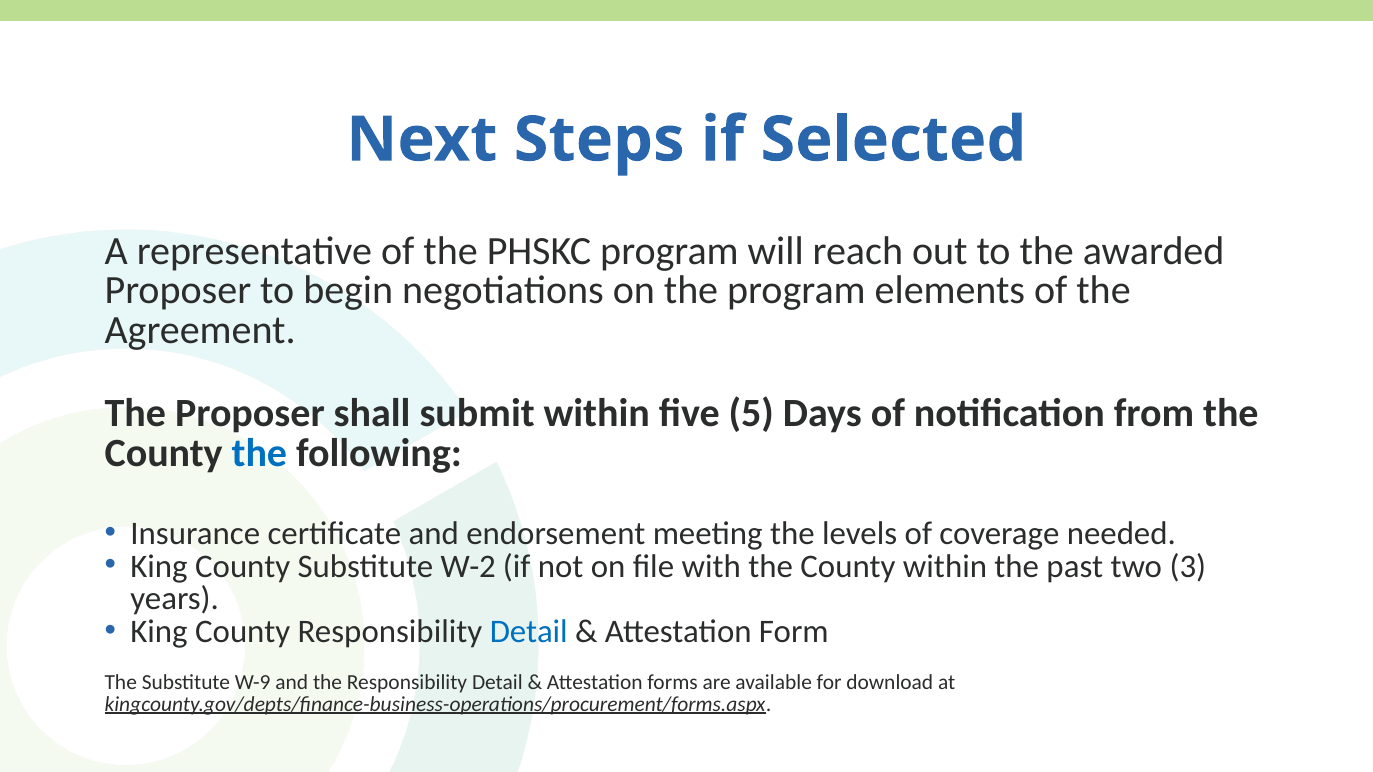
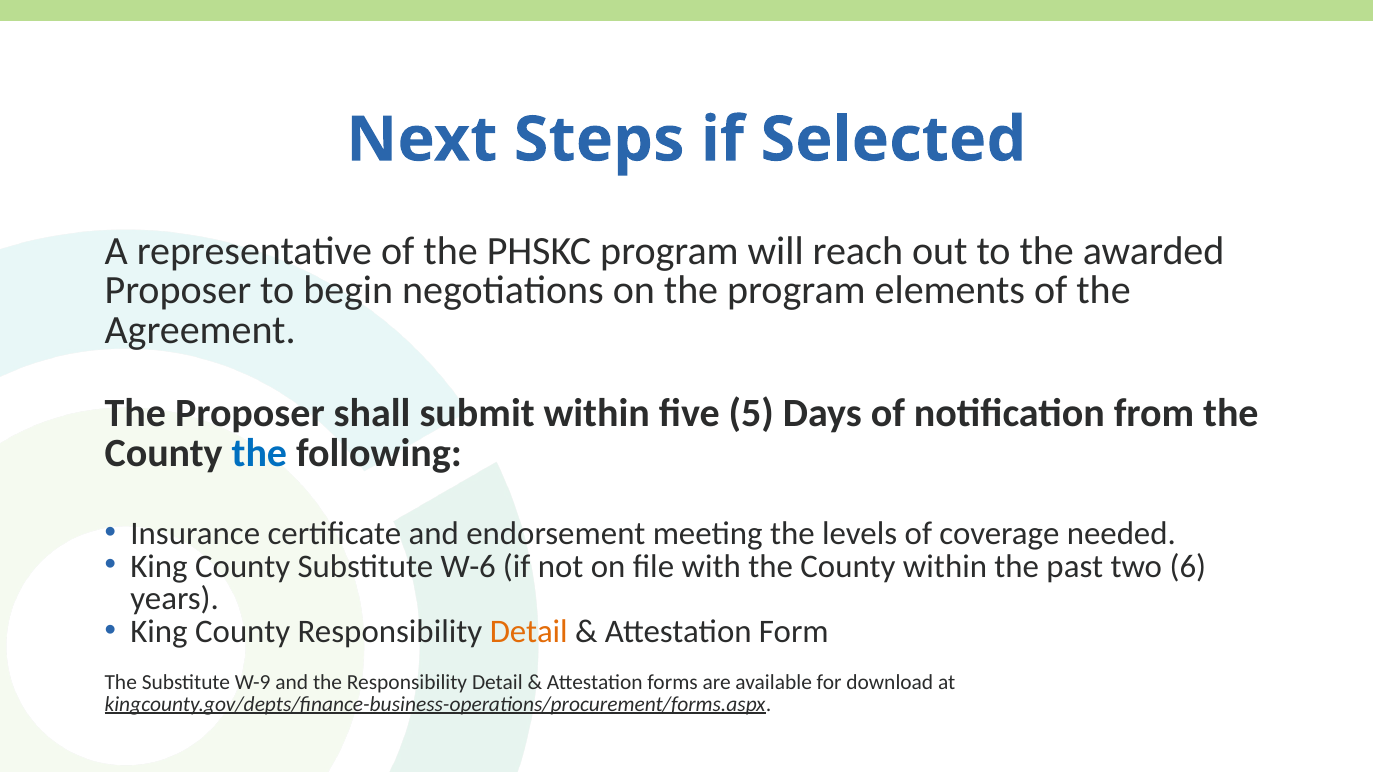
W-2: W-2 -> W-6 (468, 567)
3: 3 -> 6 (1188, 567)
Detail colour: blue -> orange (529, 632)
